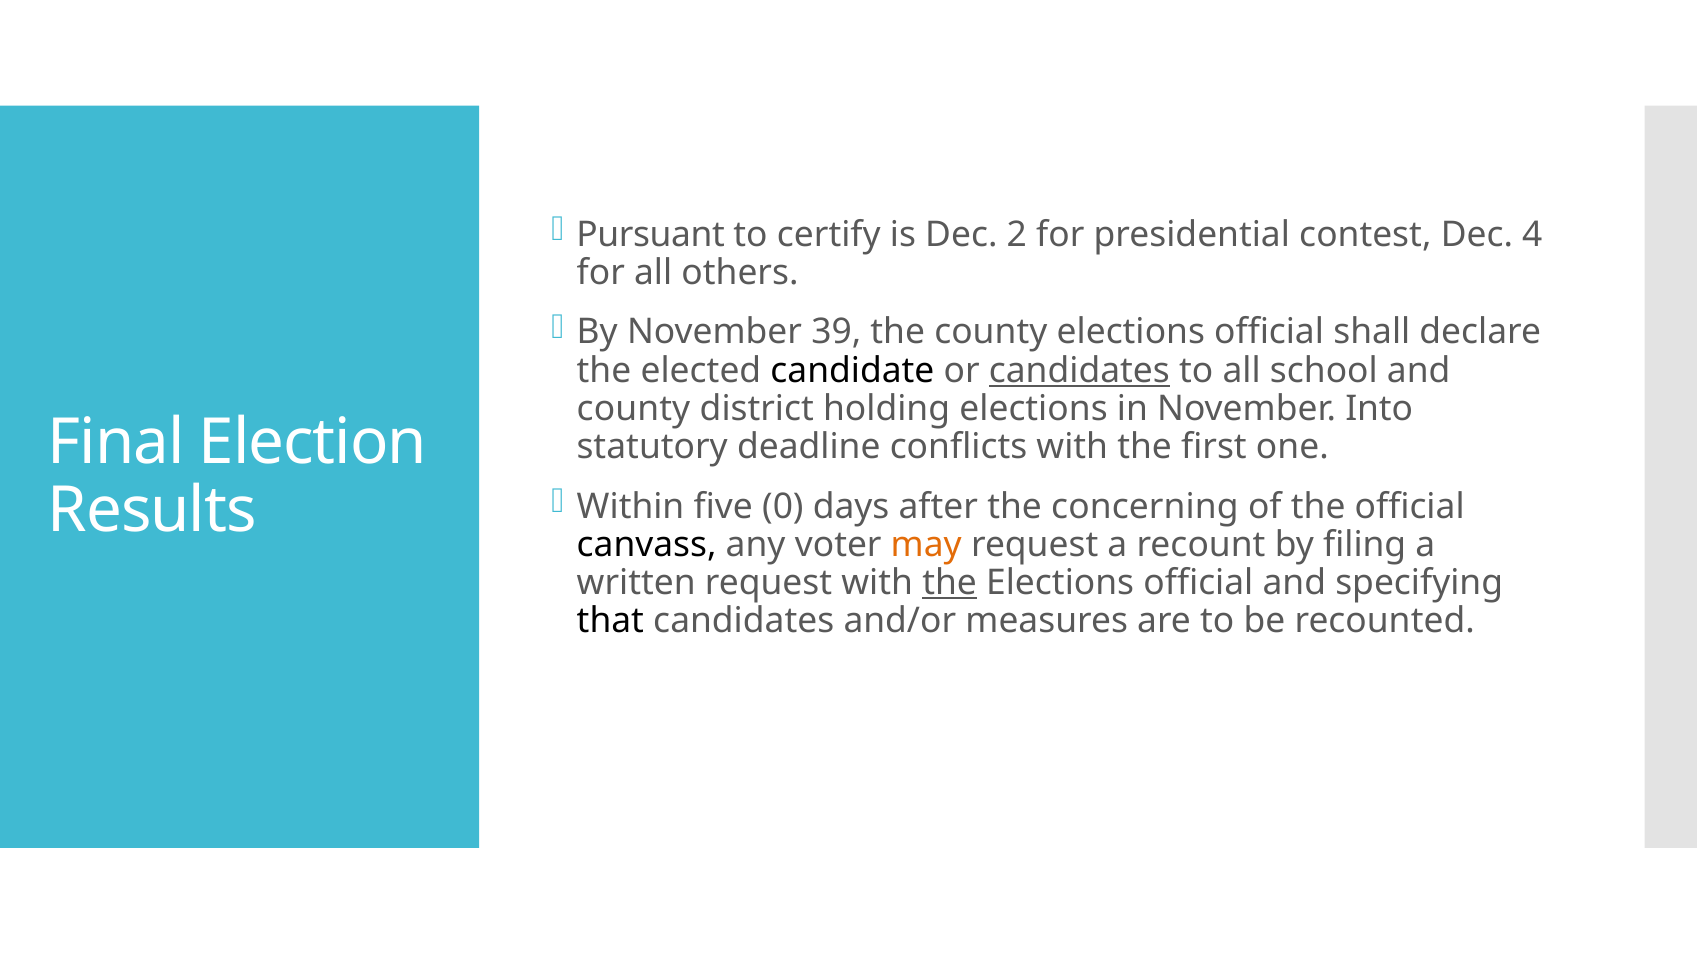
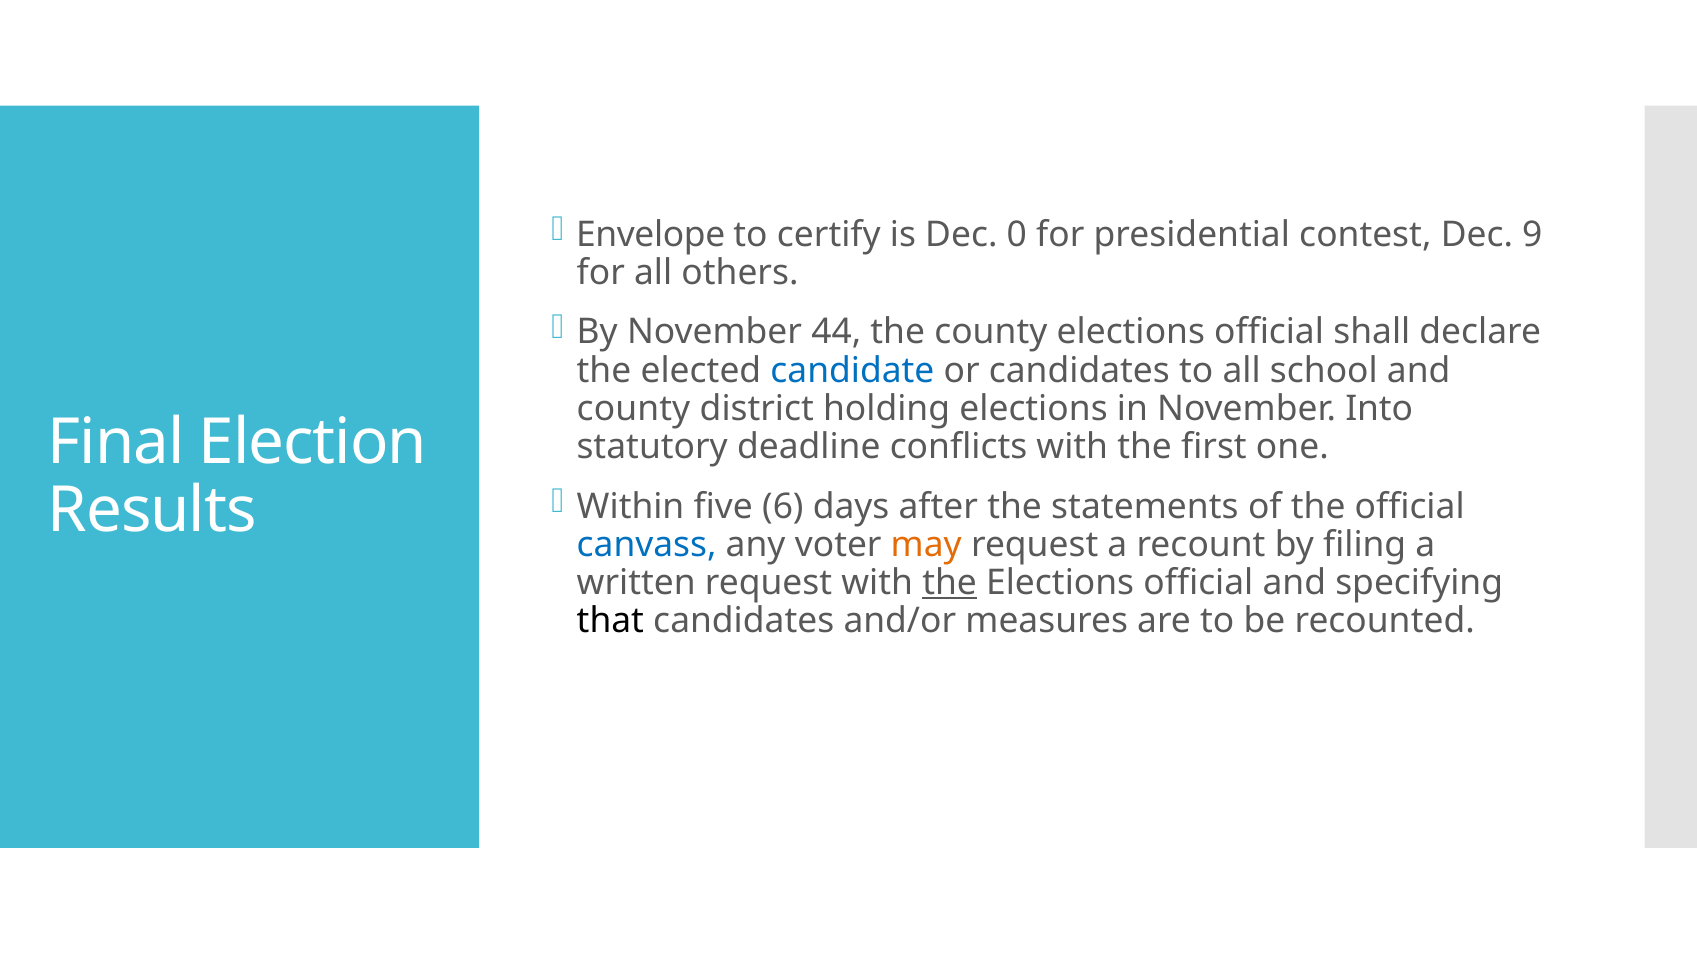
Pursuant: Pursuant -> Envelope (651, 234)
2: 2 -> 0 (1017, 234)
4: 4 -> 9 (1532, 234)
39: 39 -> 44 (836, 332)
candidate colour: black -> blue (852, 370)
candidates underline: present -> none (1079, 370)
0: 0 -> 6 (783, 506)
concerning: concerning -> statements (1145, 506)
canvass colour: black -> blue (647, 544)
